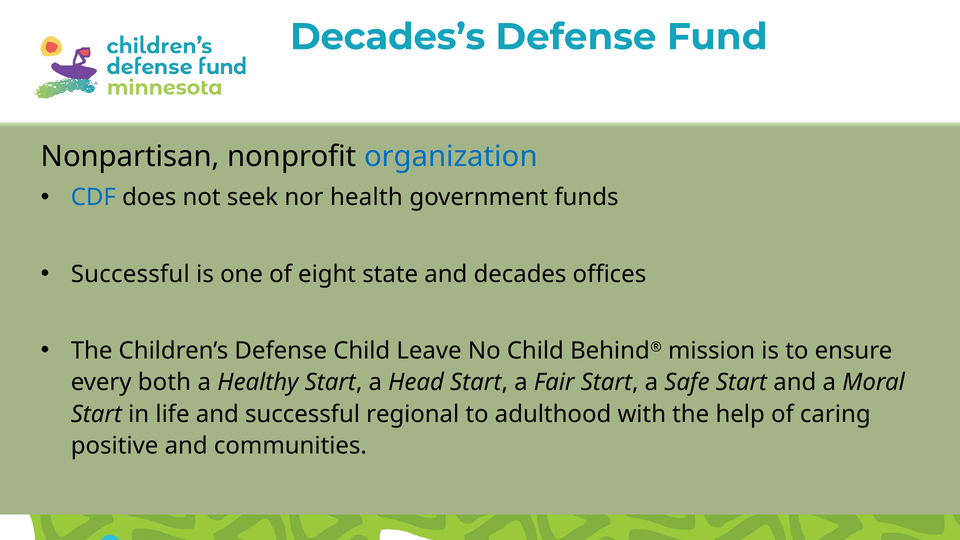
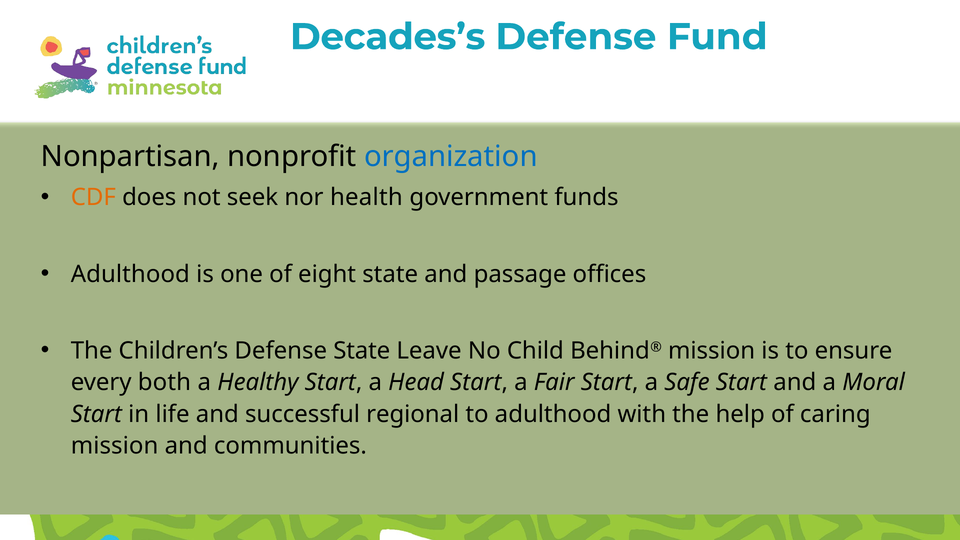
CDF colour: blue -> orange (93, 197)
Successful: Successful -> Adulthood (130, 274)
decades: decades -> passage (520, 274)
Defense Child: Child -> State (362, 351)
positive: positive -> mission (115, 446)
